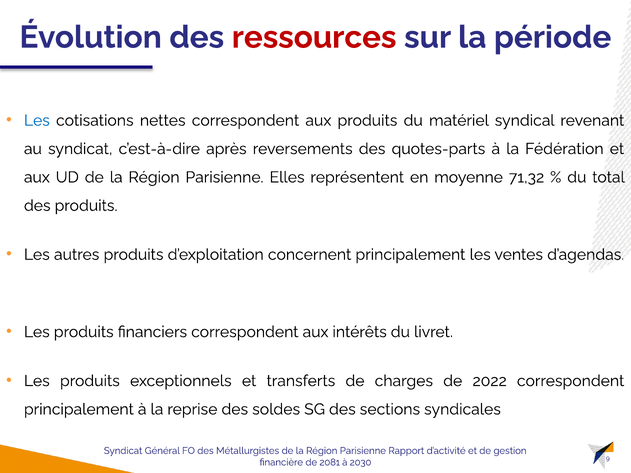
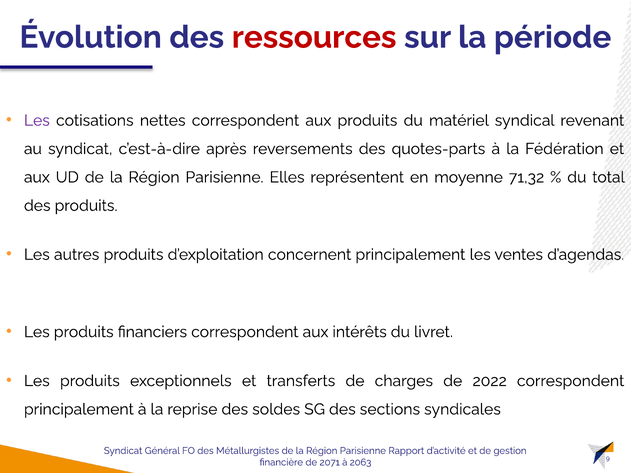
Les colour: blue -> purple (37, 121)
2081: 2081 -> 2071 (330, 463)
2030: 2030 -> 2063 (361, 463)
